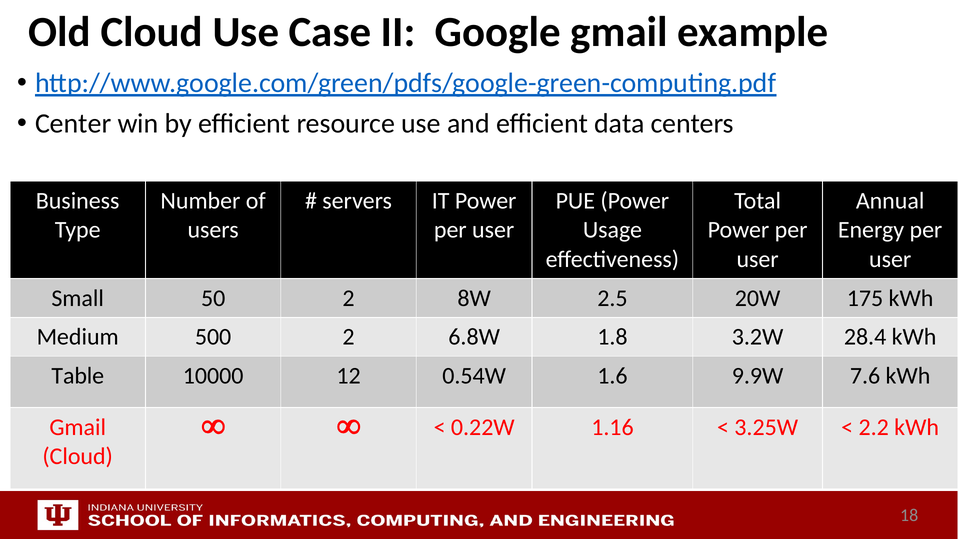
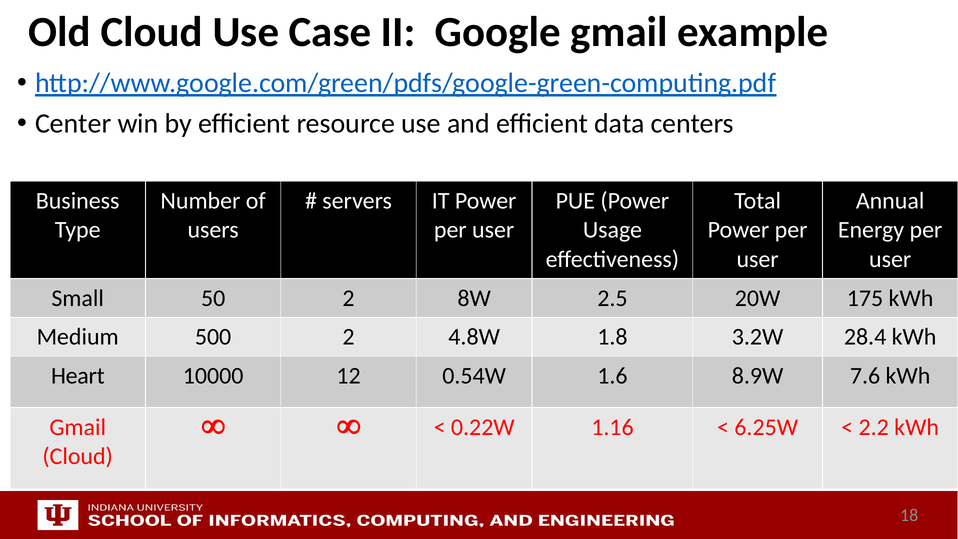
6.8W: 6.8W -> 4.8W (474, 337)
Table: Table -> Heart (78, 376)
9.9W: 9.9W -> 8.9W (758, 376)
3.25W: 3.25W -> 6.25W (766, 427)
